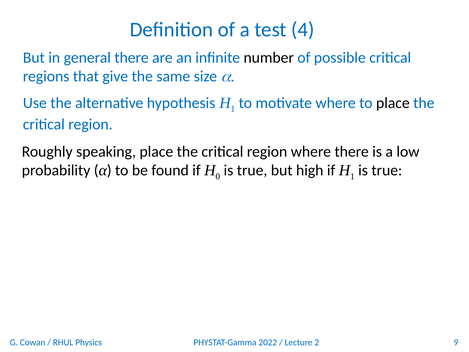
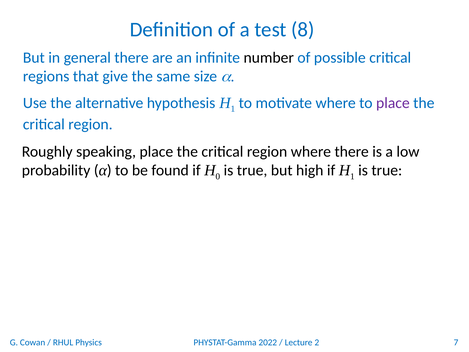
4: 4 -> 8 (303, 30)
place colour: black -> purple (393, 103)
9: 9 -> 7 (456, 342)
